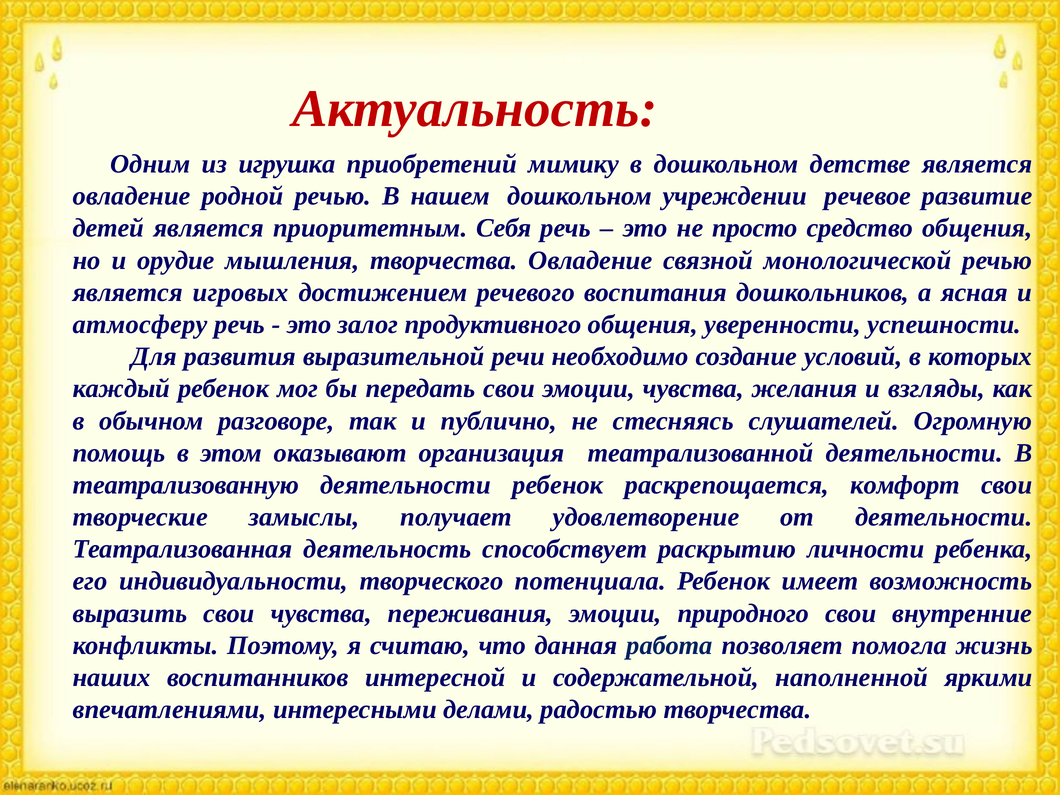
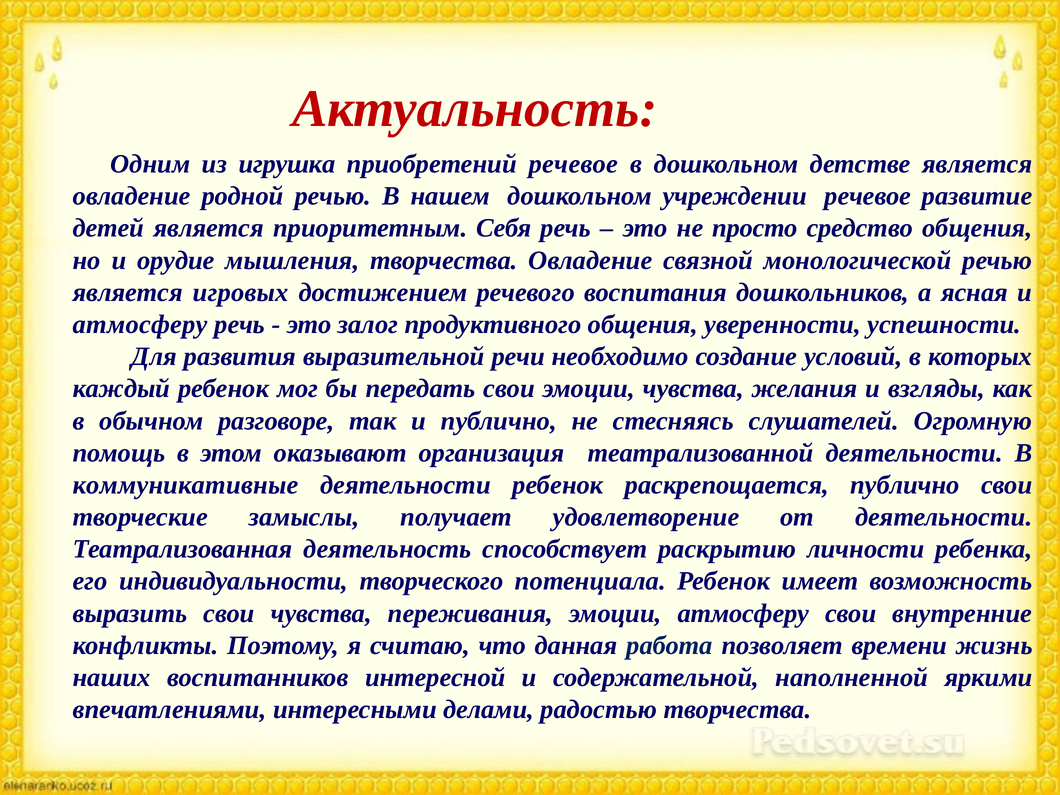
приобретений мимику: мимику -> речевое (573, 164)
театрализованную: театрализованную -> коммуникативные (186, 485)
раскрепощается комфорт: комфорт -> публично (905, 485)
эмоции природного: природного -> атмосферу (743, 613)
помогла: помогла -> времени (899, 645)
